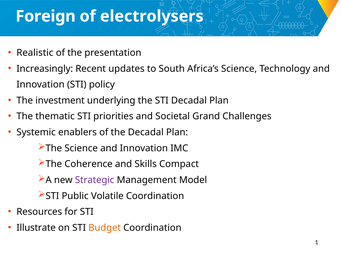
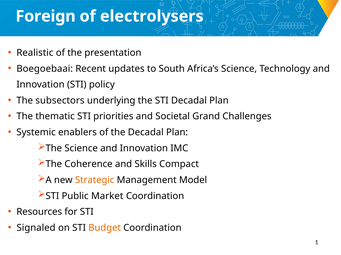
Increasingly: Increasingly -> Boegoebaai (45, 69)
investment: investment -> subsectors (60, 101)
Strategic colour: purple -> orange (95, 180)
Volatile: Volatile -> Market (107, 196)
Illustrate: Illustrate -> Signaled (36, 228)
